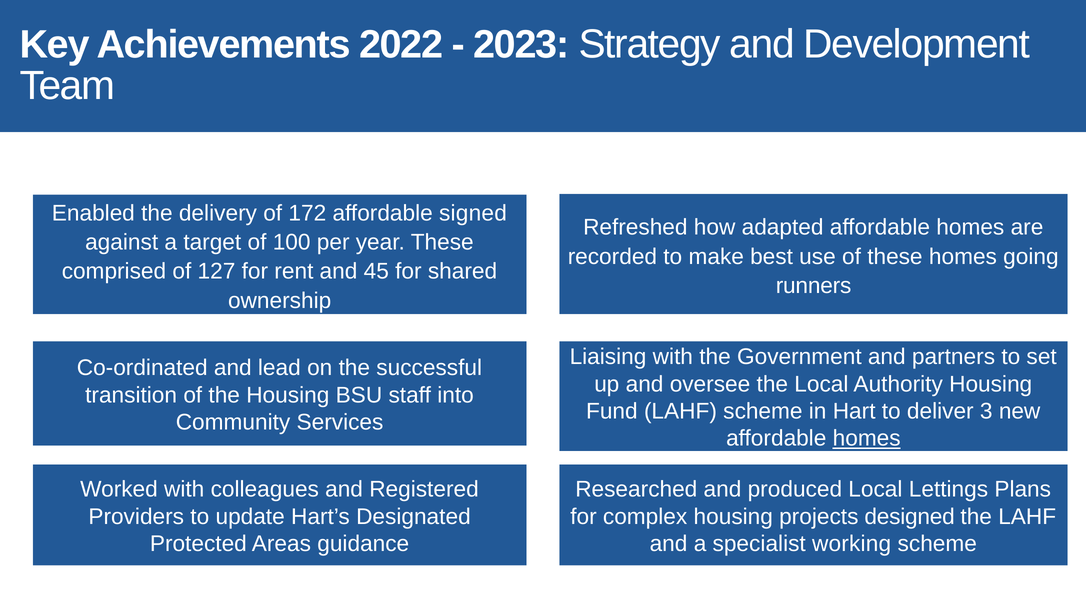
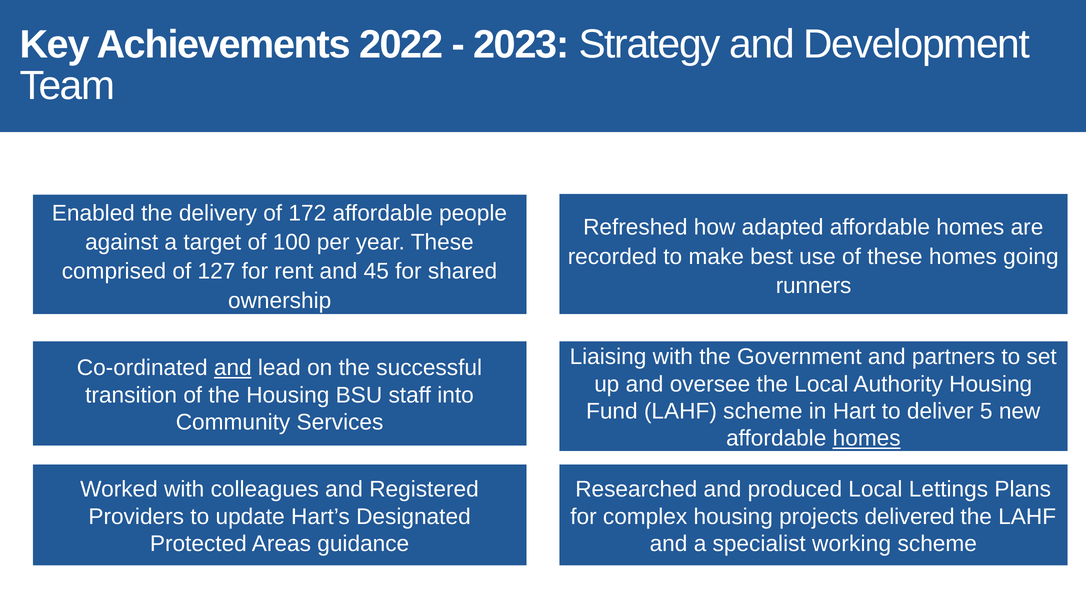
signed: signed -> people (473, 213)
and underline: none -> present (233, 368)
3: 3 -> 5 (986, 411)
designed: designed -> delivered (910, 516)
